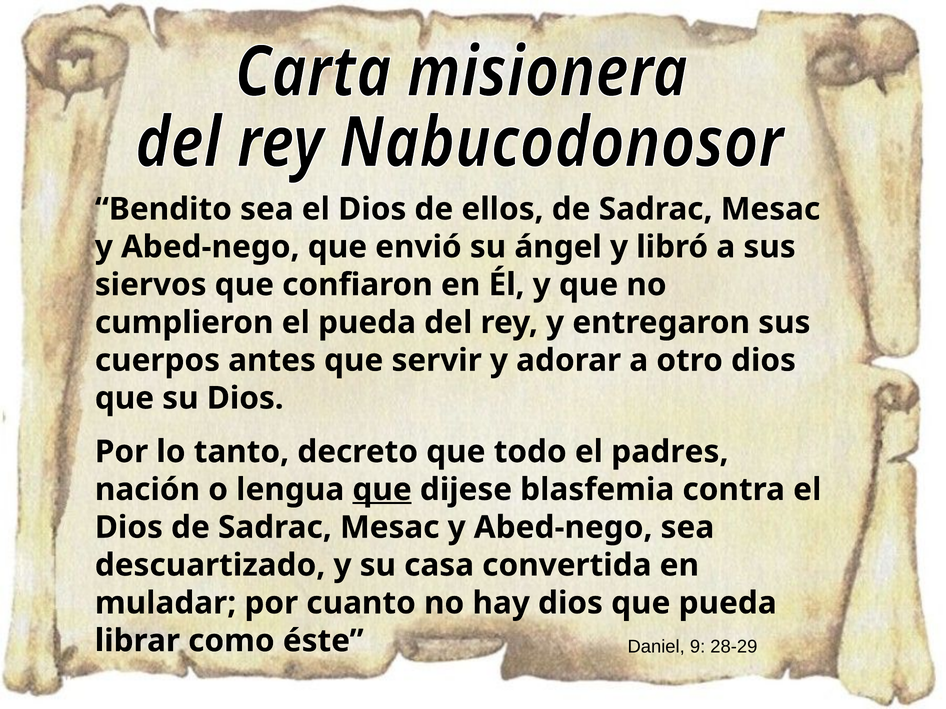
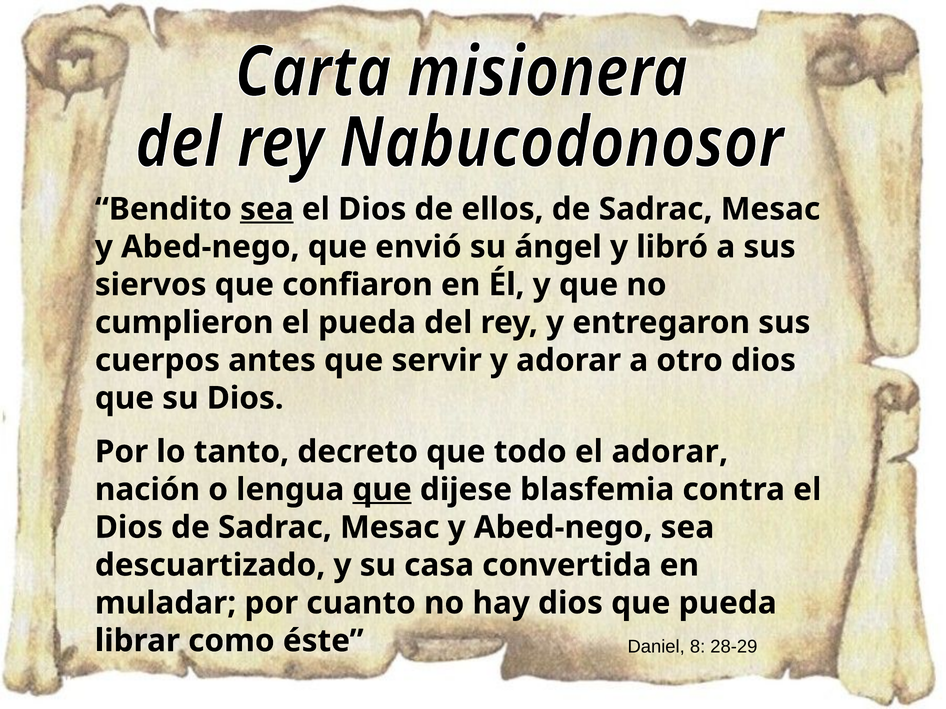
sea underline: none -> present (267, 209)
el padres: padres -> adorar (670, 452)
9: 9 -> 8 (698, 647)
